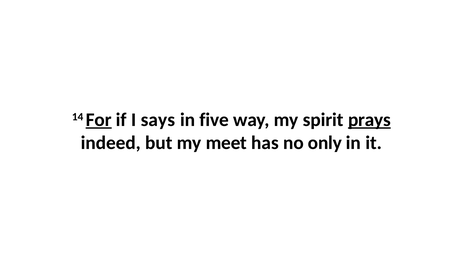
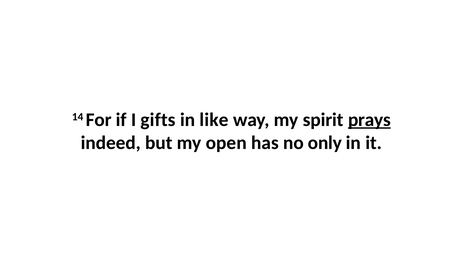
For underline: present -> none (99, 120)
says: says -> gifts (158, 120)
five: five -> like (214, 120)
meet: meet -> open (226, 143)
